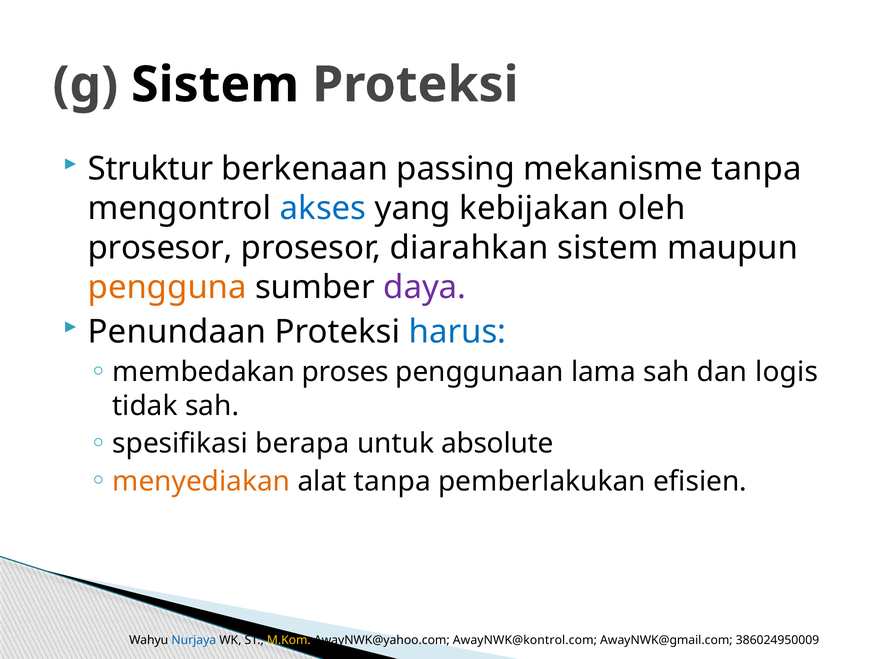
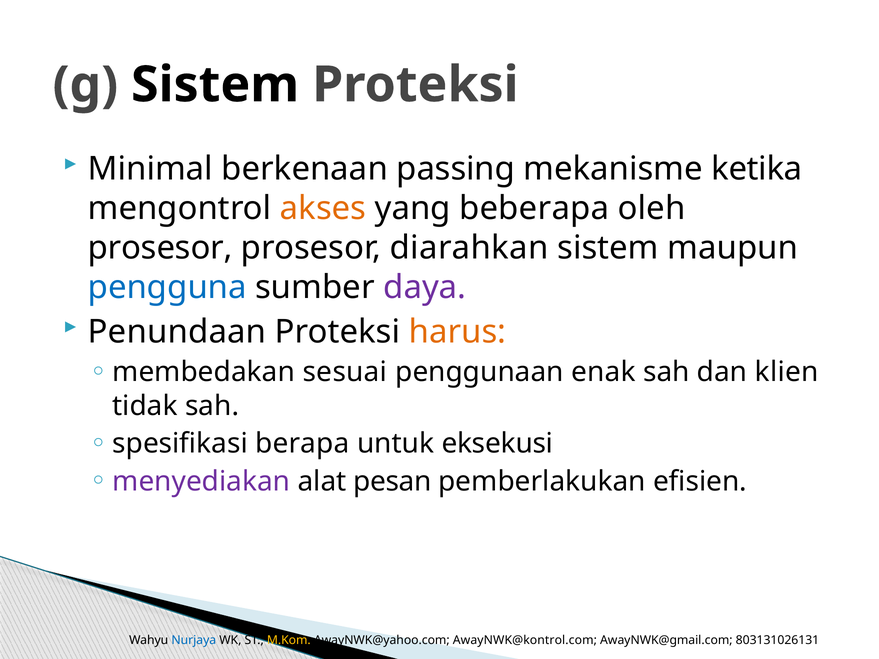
Struktur: Struktur -> Minimal (150, 169)
mekanisme tanpa: tanpa -> ketika (757, 169)
akses colour: blue -> orange (323, 208)
kebijakan: kebijakan -> beberapa (534, 208)
pengguna colour: orange -> blue (167, 288)
harus colour: blue -> orange (457, 332)
proses: proses -> sesuai (345, 372)
lama: lama -> enak (603, 372)
logis: logis -> klien (787, 372)
absolute: absolute -> eksekusi (497, 444)
menyediakan colour: orange -> purple (201, 482)
alat tanpa: tanpa -> pesan (393, 482)
386024950009: 386024950009 -> 803131026131 (777, 640)
